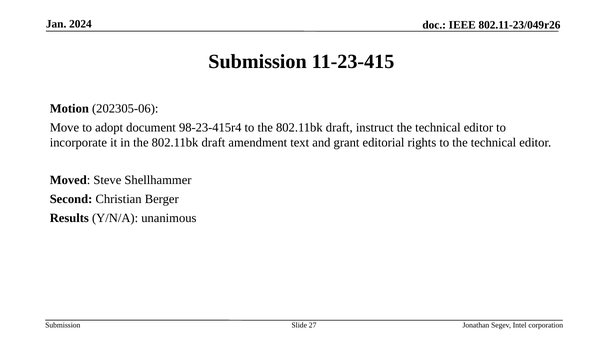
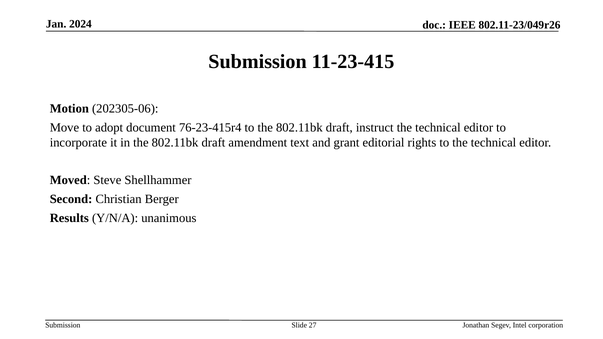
98-23-415r4: 98-23-415r4 -> 76-23-415r4 (210, 128)
